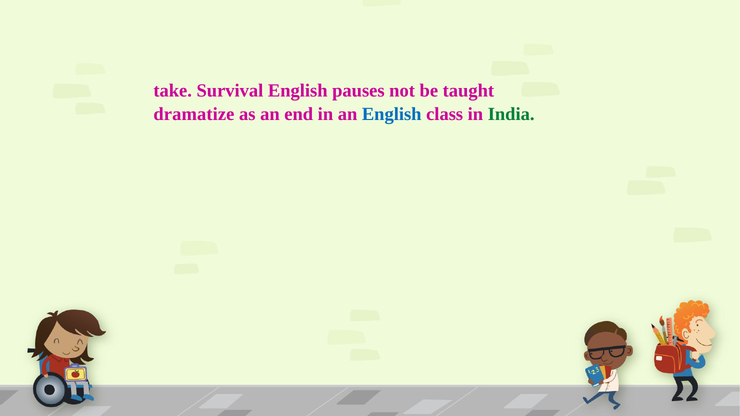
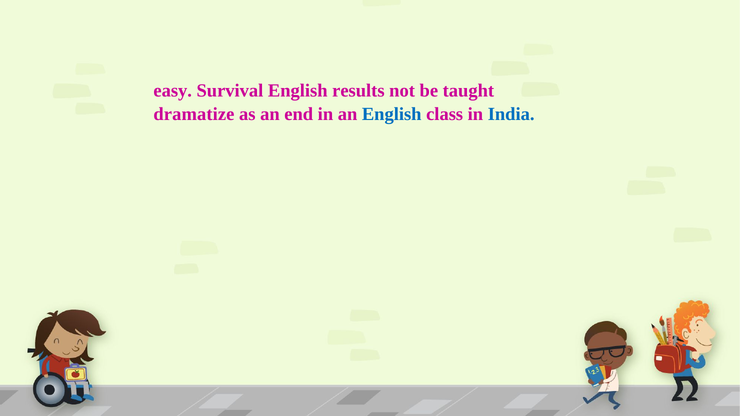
take: take -> easy (173, 91)
pauses: pauses -> results (358, 91)
India colour: green -> blue (511, 114)
